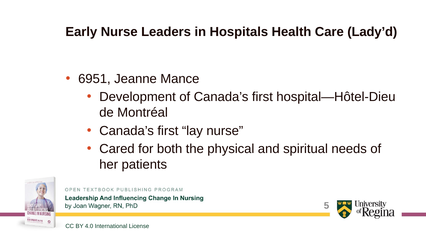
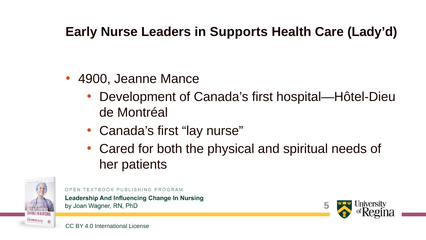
Hospitals: Hospitals -> Supports (239, 32)
6951: 6951 -> 4900 (94, 79)
